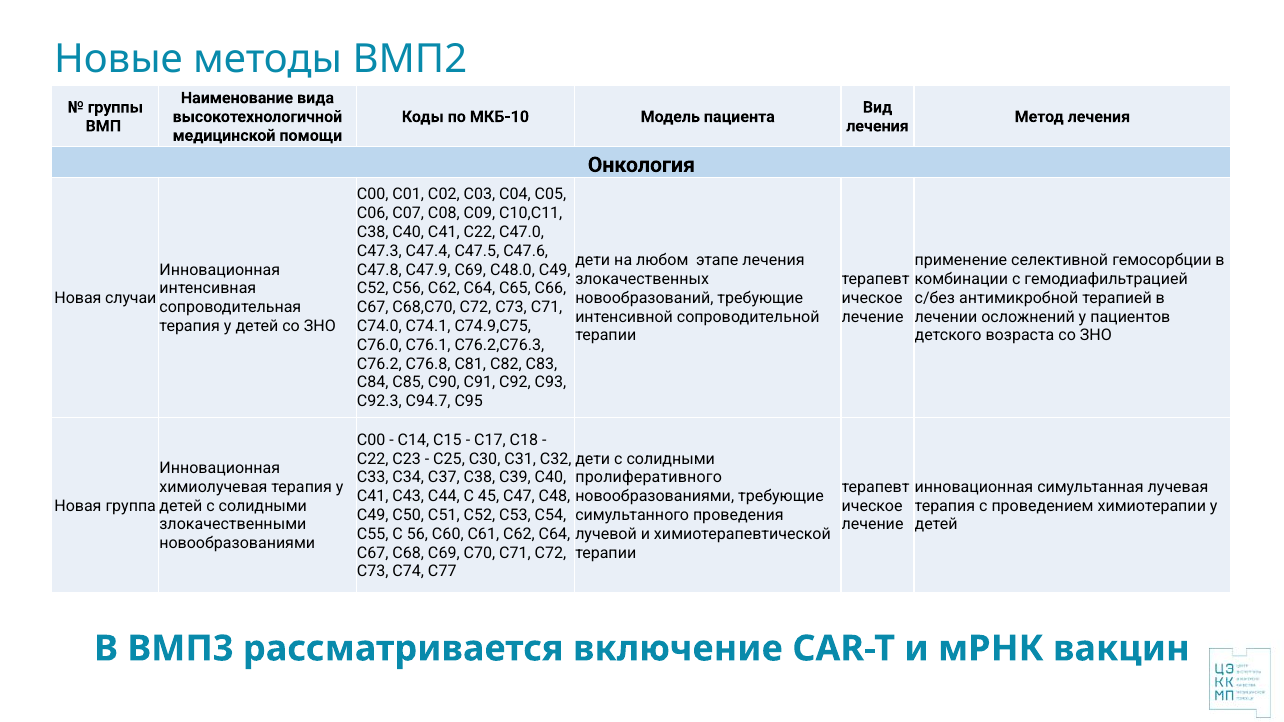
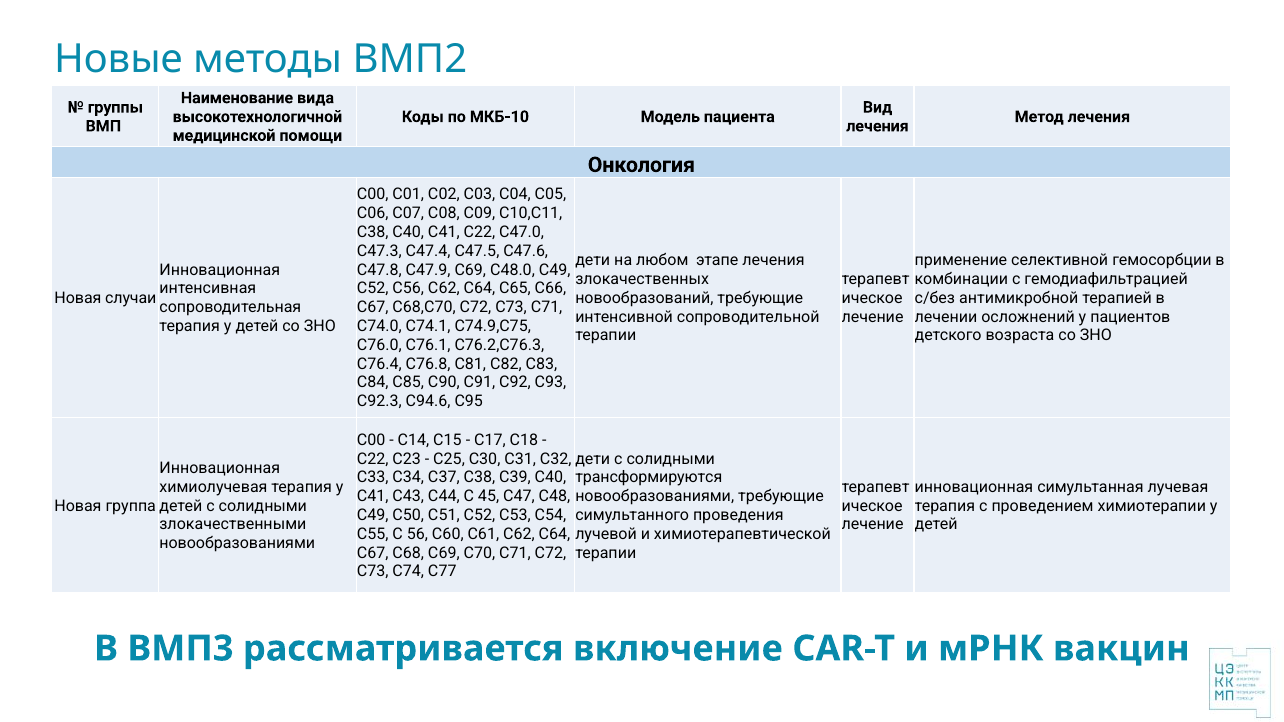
C76.2: C76.2 -> C76.4 (379, 364)
C94.7: C94.7 -> C94.6 (428, 402)
пролиферативного: пролиферативного -> трансформируются (649, 478)
